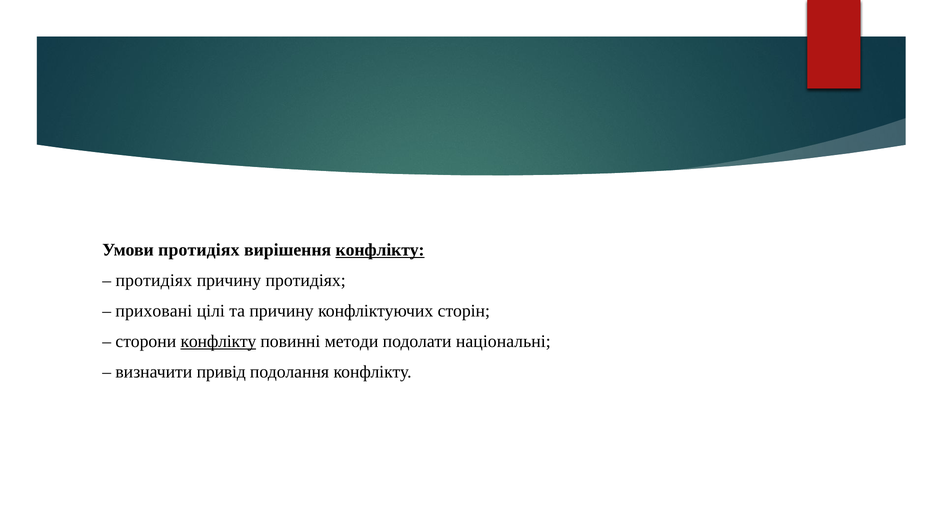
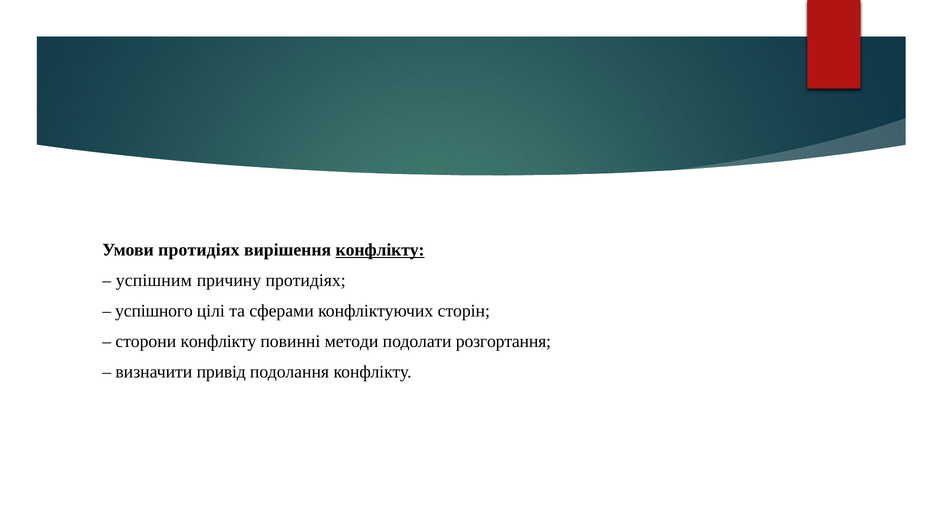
протидіях: протидіях -> успішним (154, 280)
приховані: приховані -> успішного (154, 311)
та причину: причину -> сферами (282, 311)
конфлікту underline: present -> none (218, 341)
національні: національні -> розгортання (503, 341)
